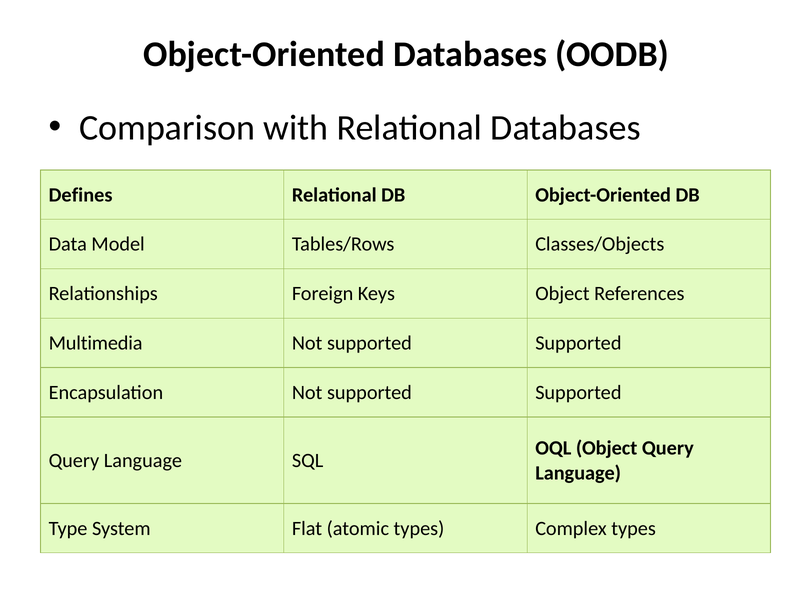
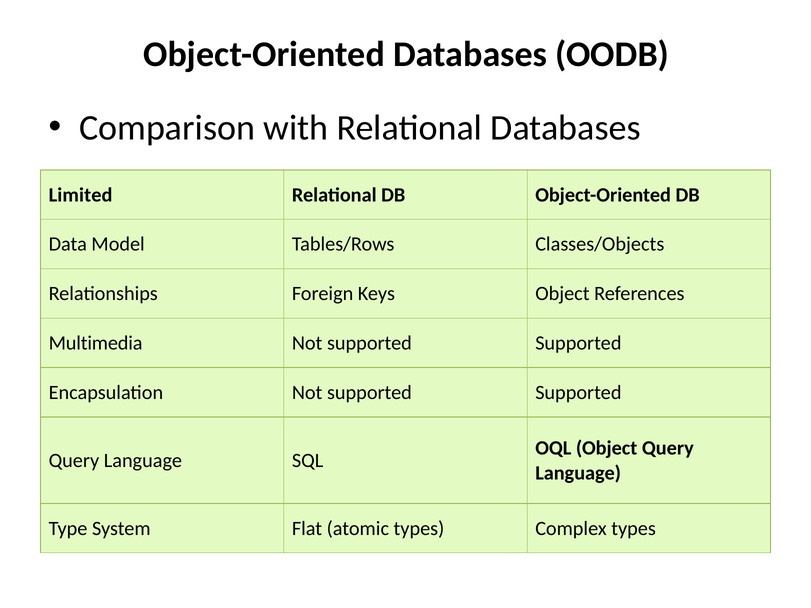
Defines: Defines -> Limited (81, 195)
